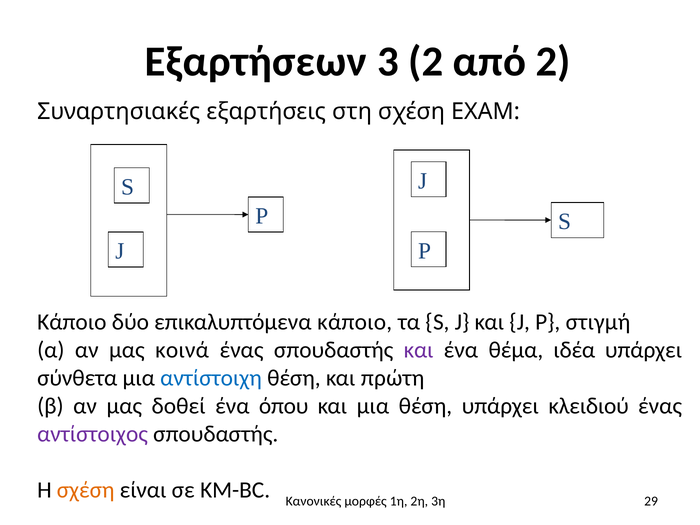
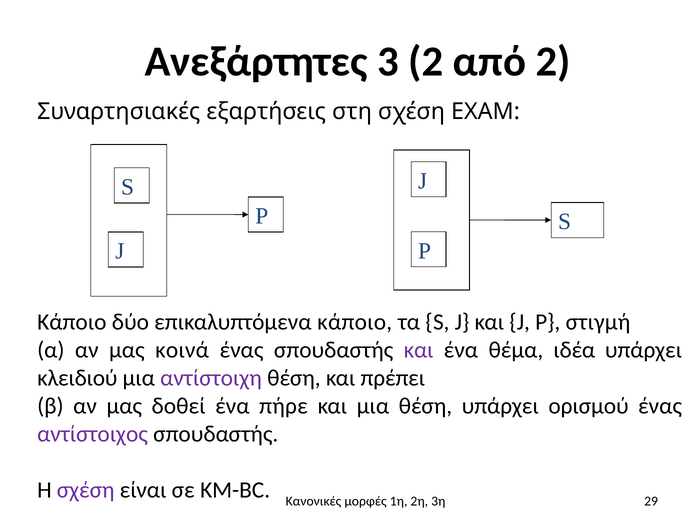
Εξαρτήσεων: Εξαρτήσεων -> Ανεξάρτητες (256, 61)
σύνθετα: σύνθετα -> κλειδιού (77, 378)
αντίστοιχη colour: blue -> purple (211, 378)
πρώτη: πρώτη -> πρέπει (393, 378)
όπου: όπου -> πήρε (283, 406)
κλειδιού: κλειδιού -> ορισμού (589, 406)
σχέση colour: orange -> purple (86, 490)
